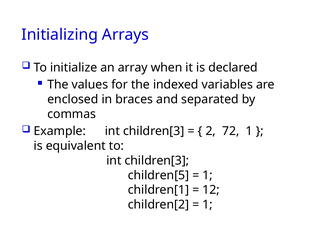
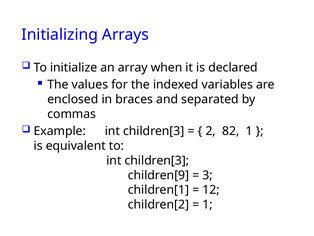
72: 72 -> 82 (231, 131)
children[5: children[5 -> children[9 (159, 175)
1: 1 -> 3 (208, 175)
